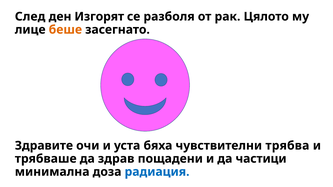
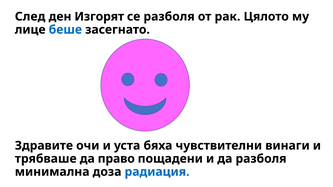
беше colour: orange -> blue (65, 30)
трябва: трябва -> винаги (287, 146)
здрав: здрав -> право (116, 159)
да частици: частици -> разболя (261, 159)
